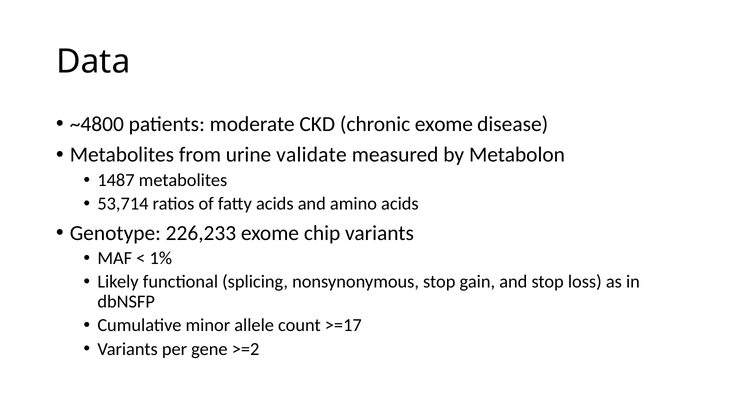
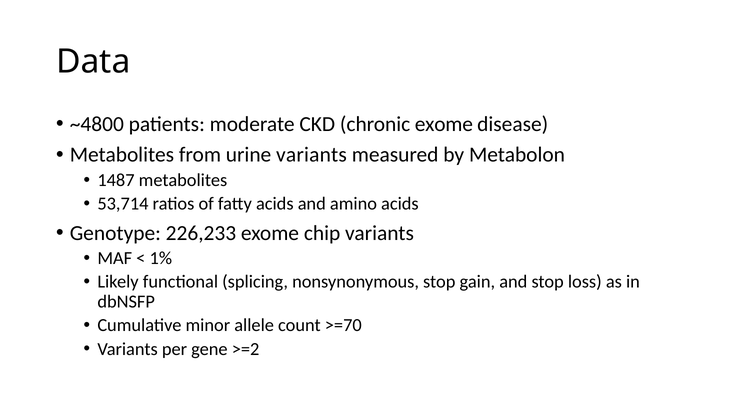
urine validate: validate -> variants (311, 155)
>=17: >=17 -> >=70 (343, 326)
